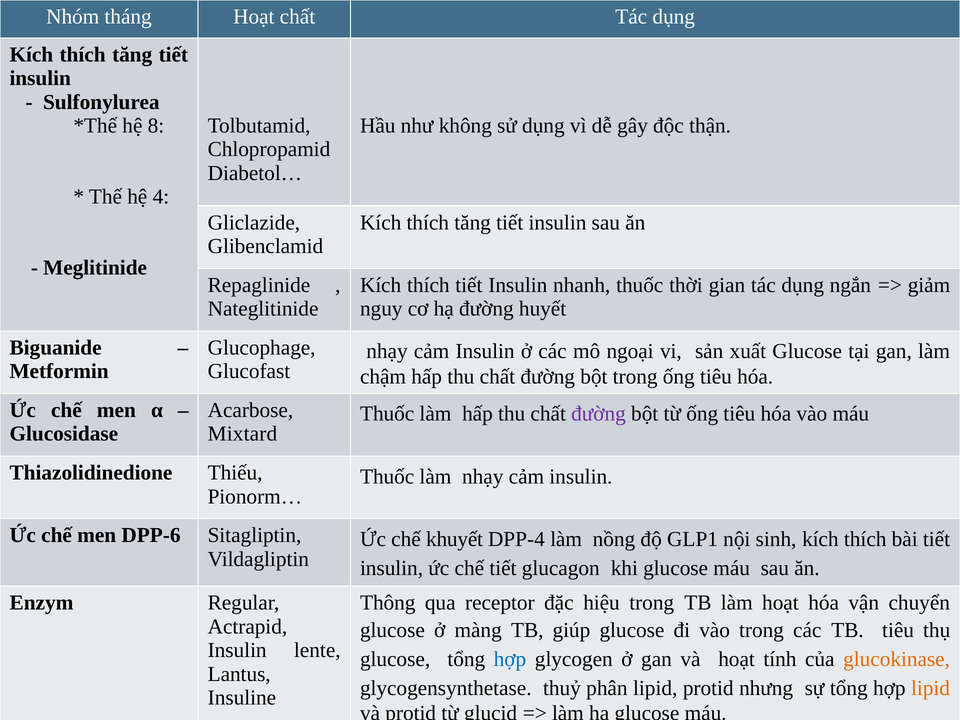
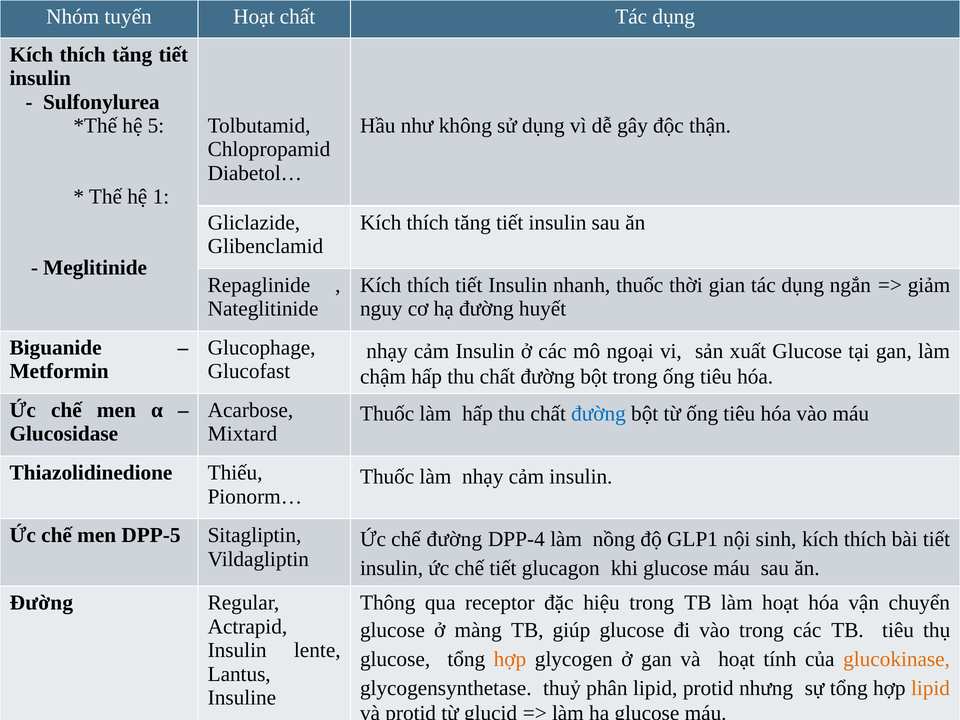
tháng: tháng -> tuyến (128, 17)
8: 8 -> 5 (156, 126)
4: 4 -> 1 (161, 197)
đường colour: purple -> blue (599, 414)
DPP-6: DPP-6 -> DPP-5 (151, 535)
chế khuyết: khuyết -> đường (454, 539)
Enzym: Enzym -> Đường (41, 603)
hợp colour: blue -> orange (510, 659)
